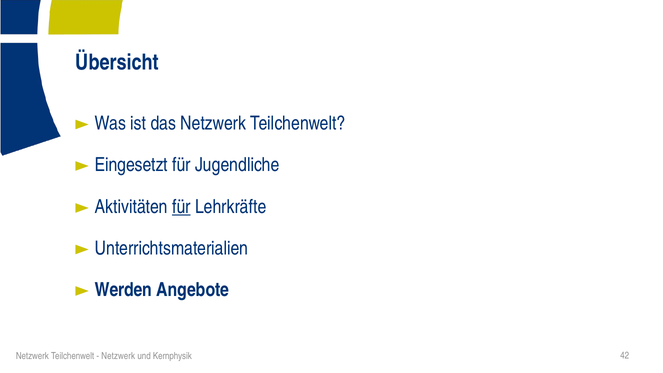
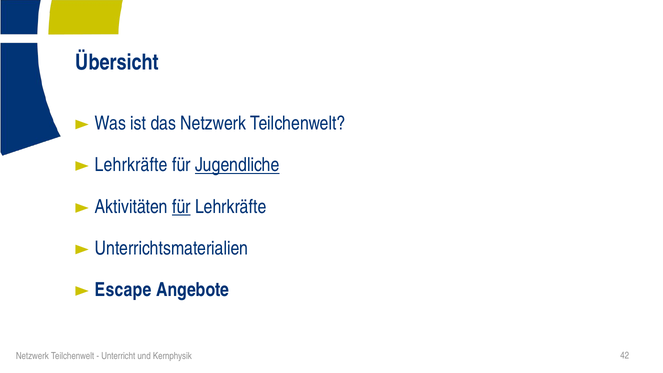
Eingesetzt: Eingesetzt -> Lehrkräfte (131, 165)
Jugendliche underline: none -> present (237, 165)
Werden: Werden -> Escape (123, 290)
Netzwerk: Netzwerk -> Unterricht (118, 356)
